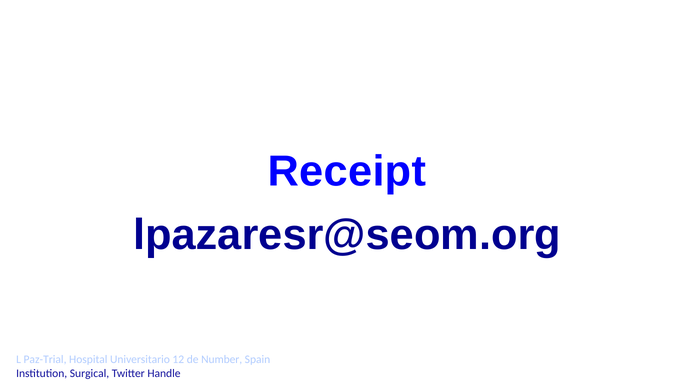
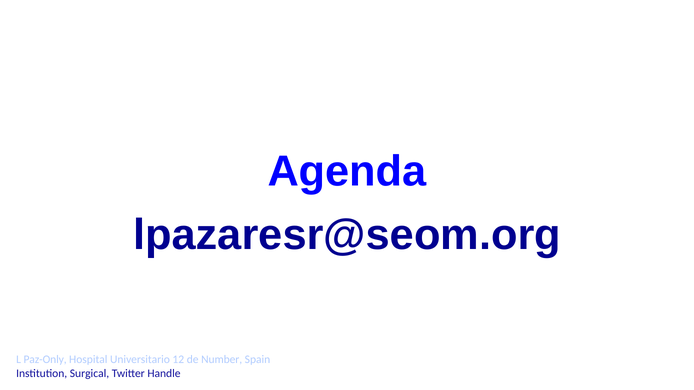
Receipt: Receipt -> Agenda (347, 172)
Paz-Trial: Paz-Trial -> Paz-Only (45, 360)
